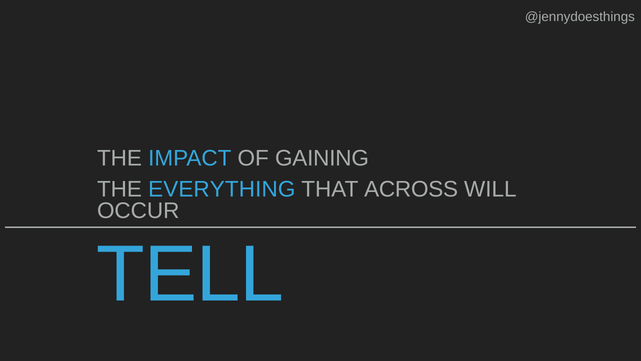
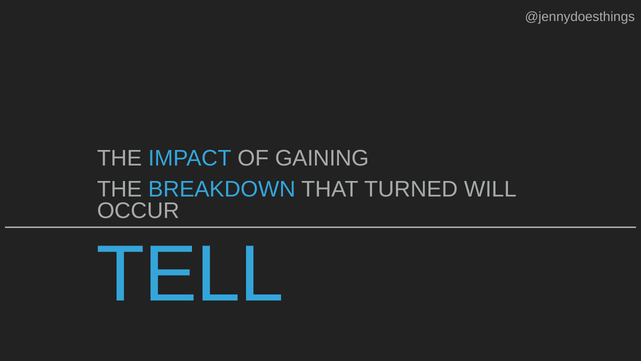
EVERYTHING: EVERYTHING -> BREAKDOWN (222, 189)
ACROSS: ACROSS -> TURNED (411, 189)
